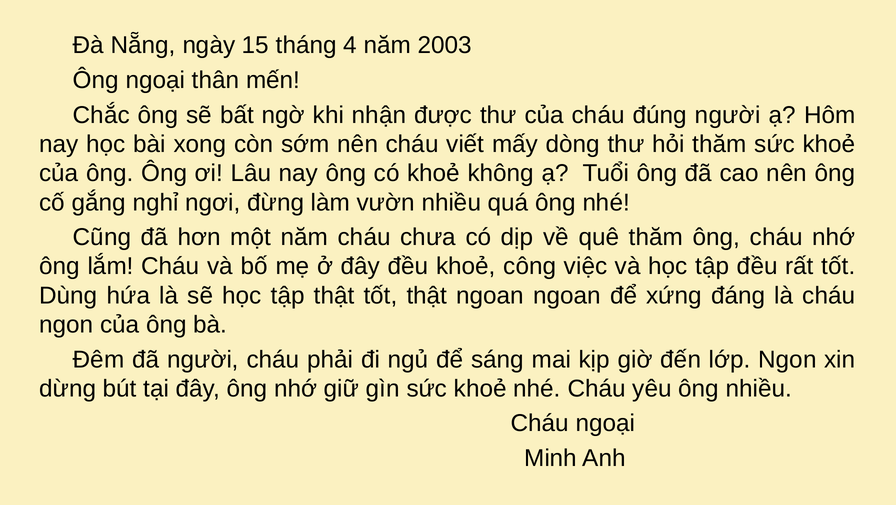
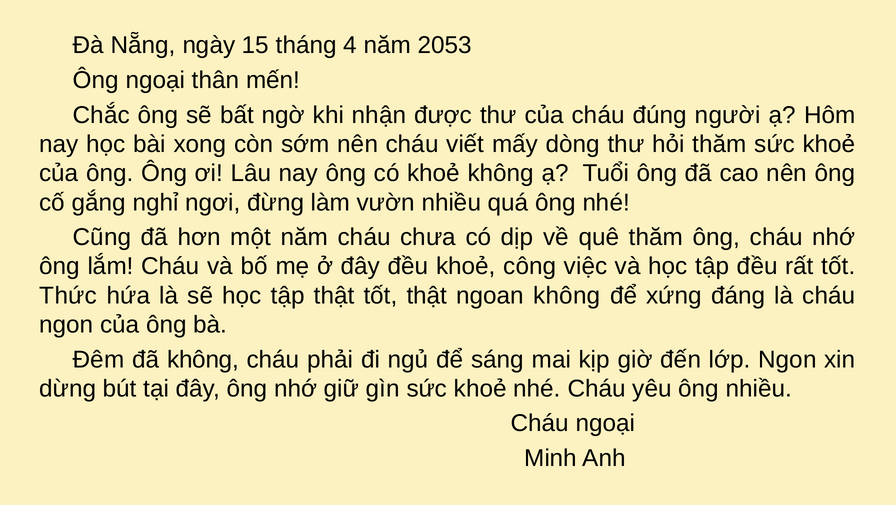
2003: 2003 -> 2053 (445, 45)
Dùng: Dùng -> Thức (68, 296)
ngoan ngoan: ngoan -> không (567, 296)
đã người: người -> không (203, 360)
